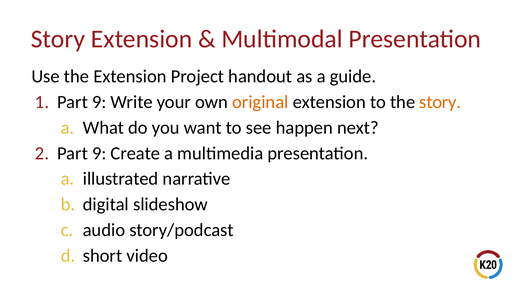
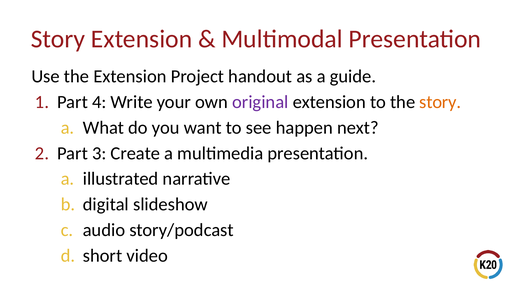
1 Part 9: 9 -> 4 (99, 102)
original colour: orange -> purple (260, 102)
2 Part 9: 9 -> 3 (99, 153)
